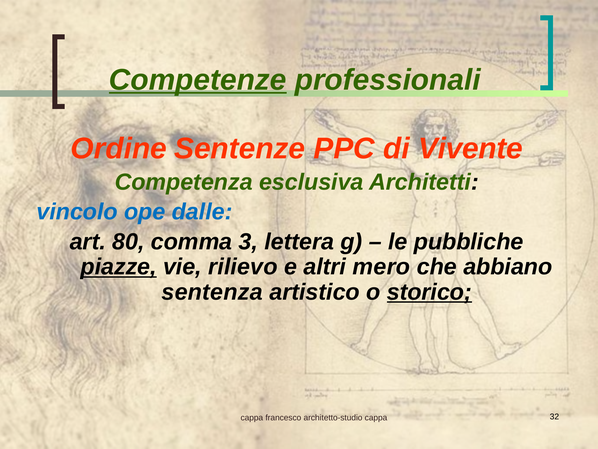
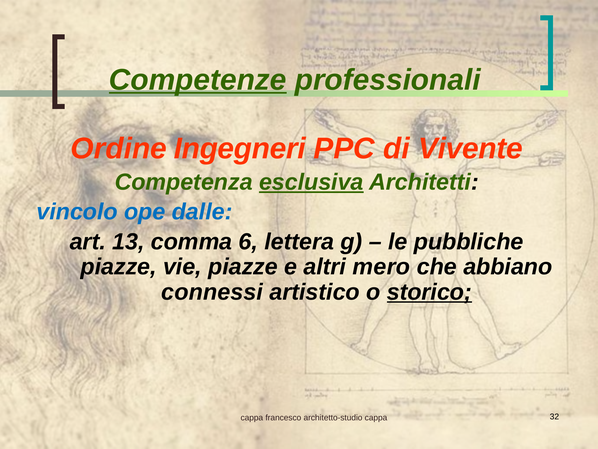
Sentenze: Sentenze -> Ingegneri (240, 149)
esclusiva underline: none -> present (311, 182)
80: 80 -> 13 (128, 242)
3: 3 -> 6 (248, 242)
piazze underline: present -> none (119, 267)
vie rilievo: rilievo -> piazze (243, 267)
sentenza: sentenza -> connessi (212, 292)
